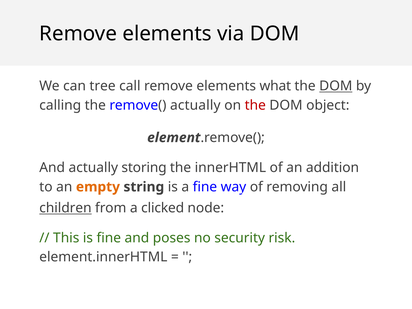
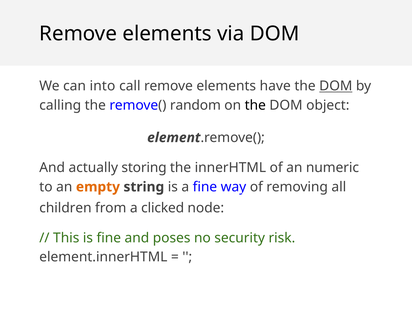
tree: tree -> into (102, 86)
what: what -> have (275, 86)
remove( actually: actually -> random (195, 105)
the colour: red -> black (255, 105)
addition: addition -> numeric (332, 168)
children underline: present -> none (65, 208)
